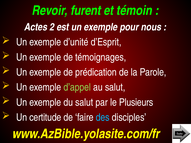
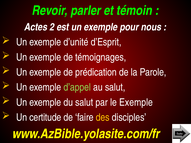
furent: furent -> parler (86, 11)
le Plusieurs: Plusieurs -> Exemple (136, 102)
des colour: light blue -> yellow (103, 118)
